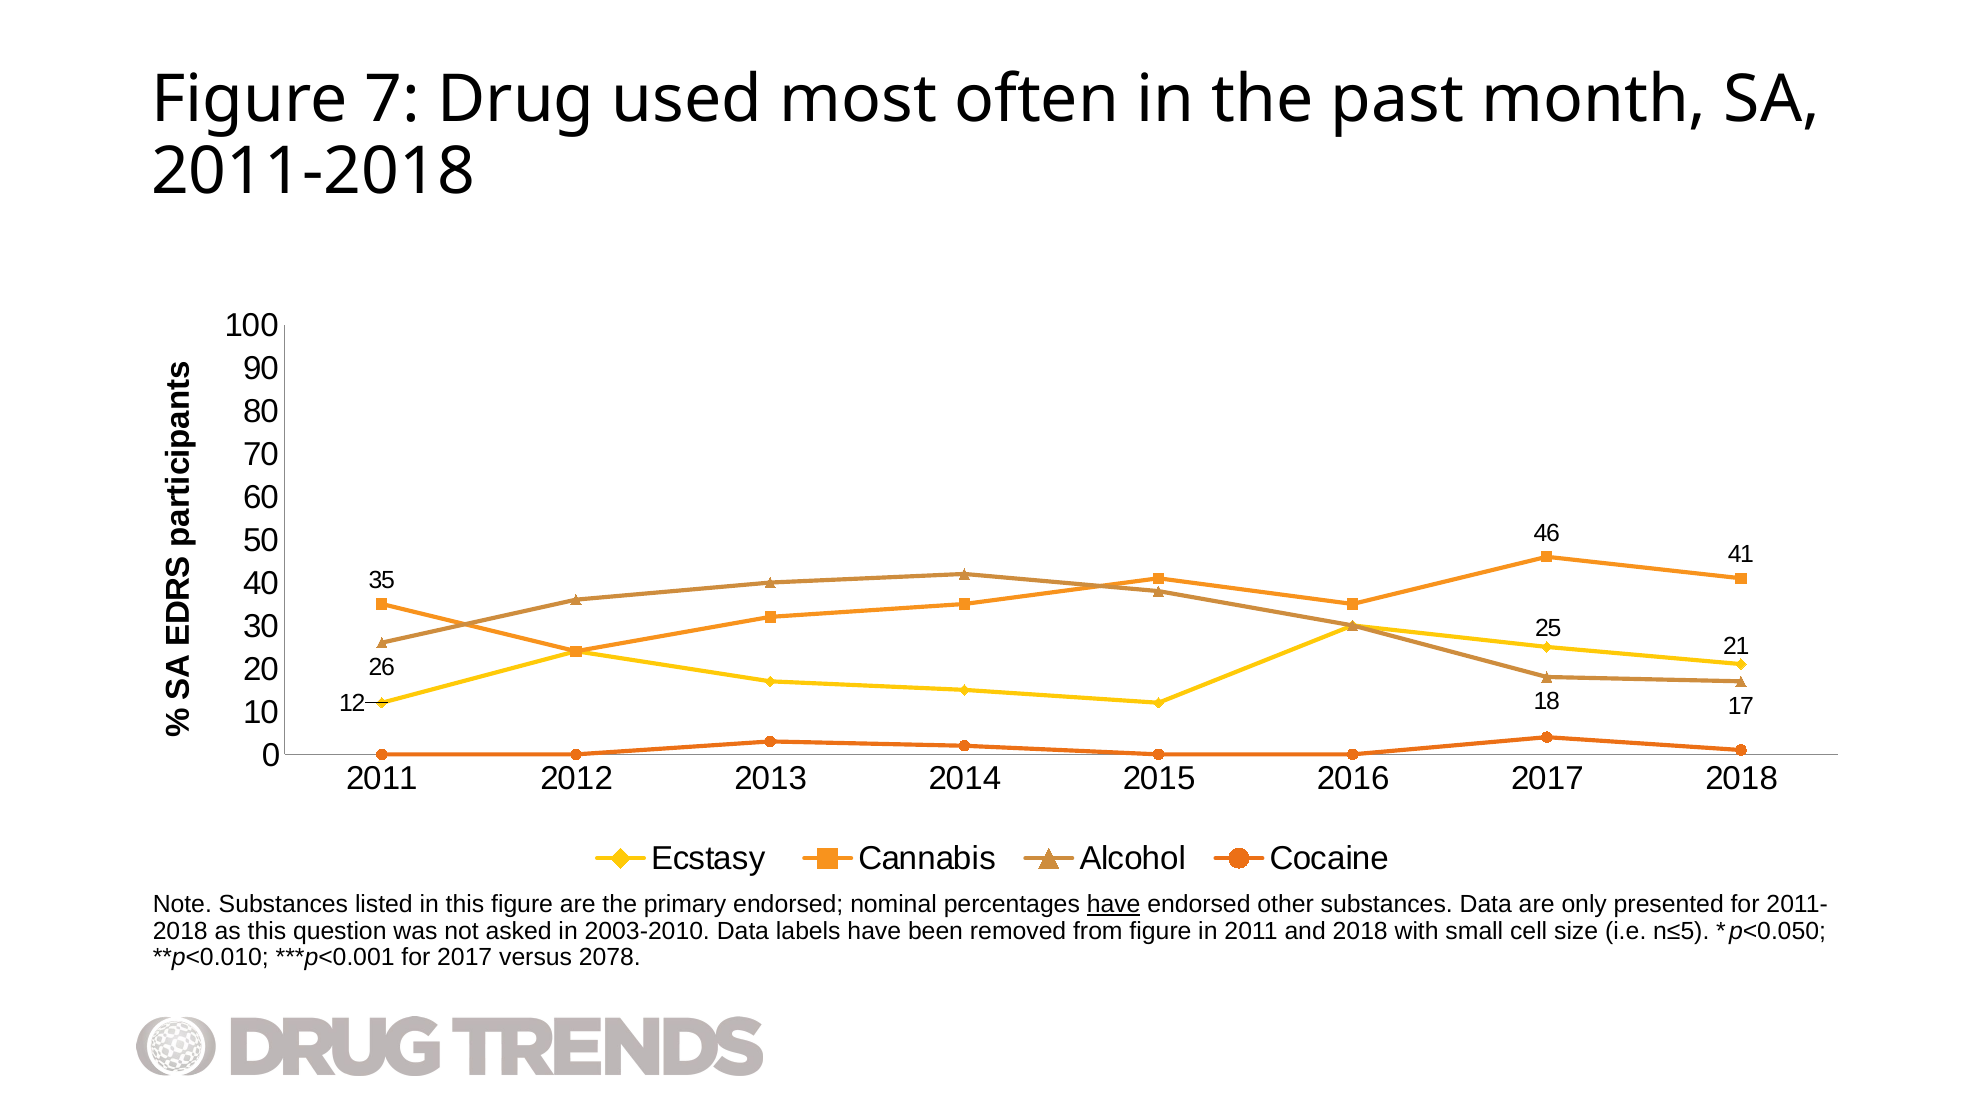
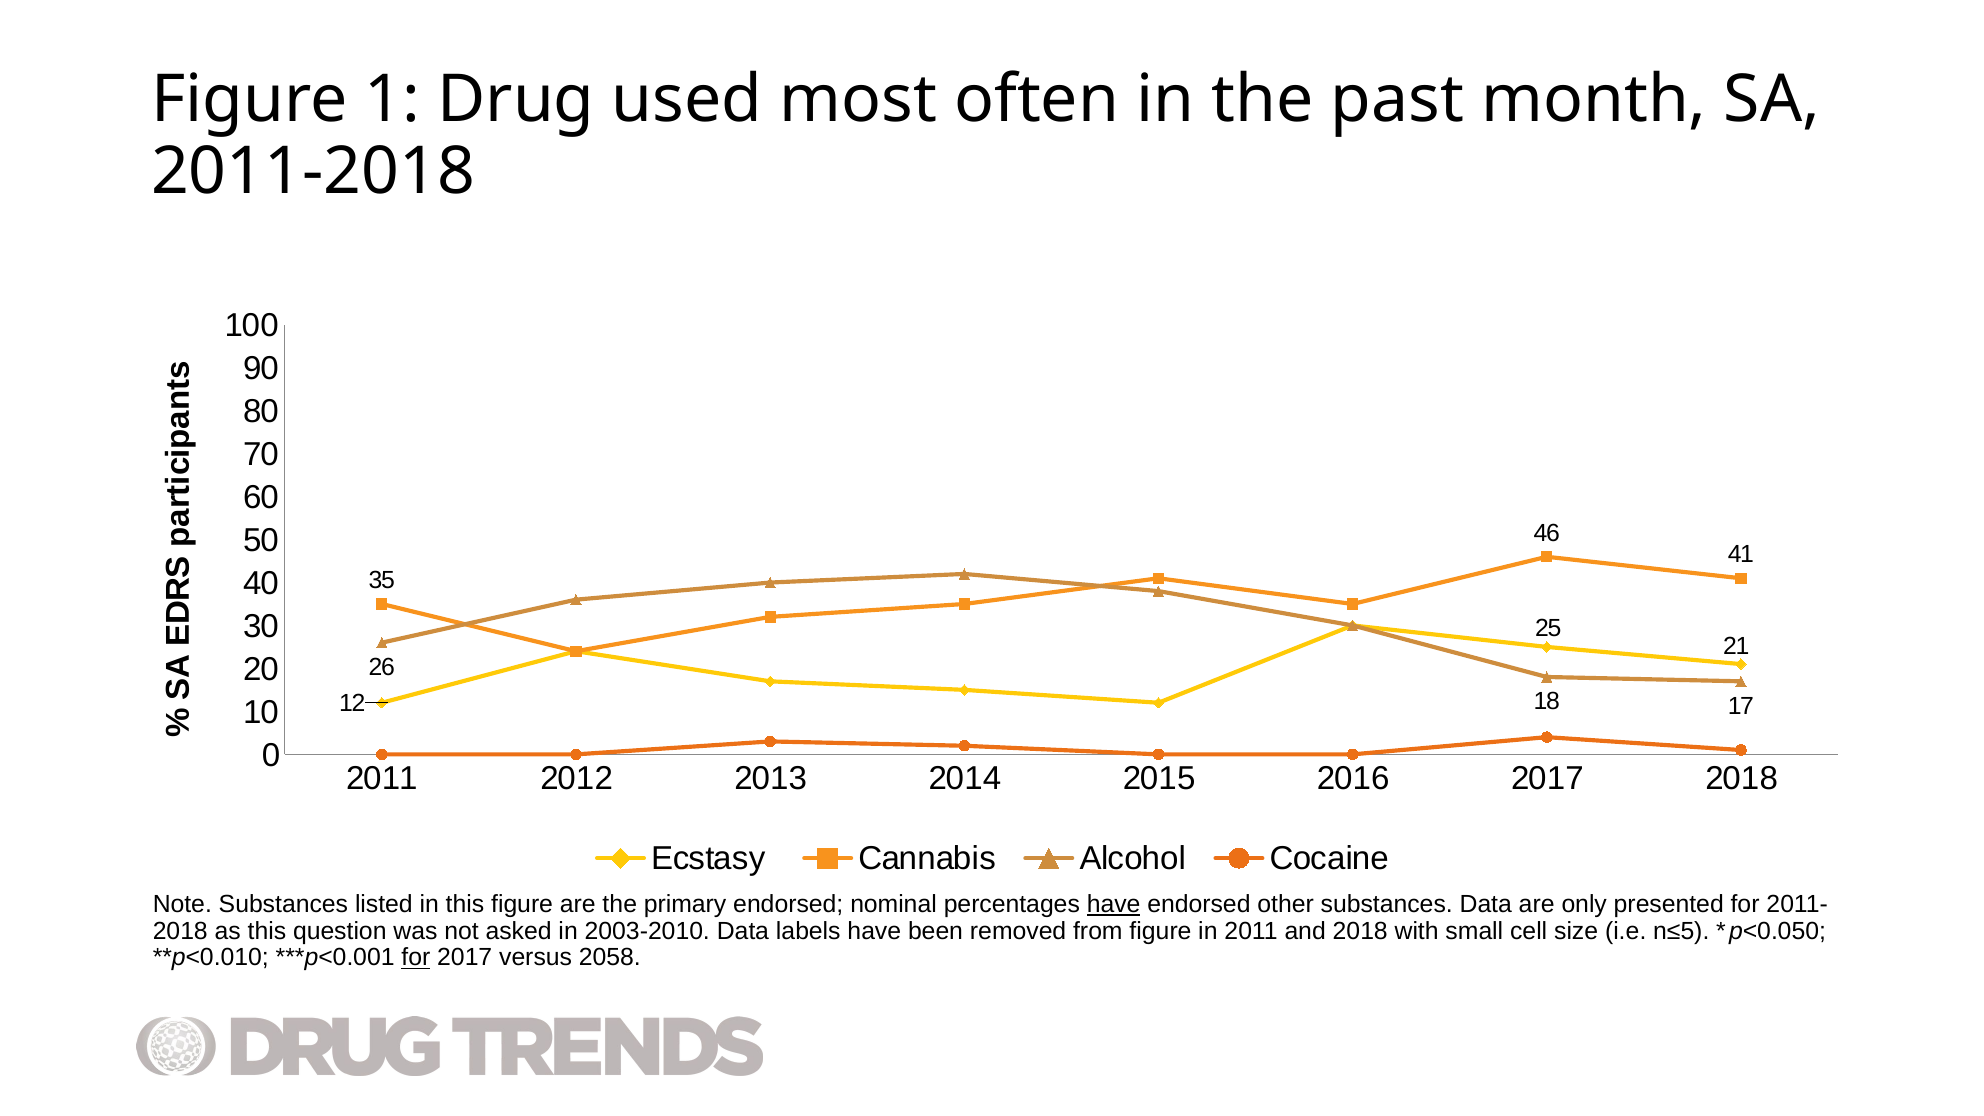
7: 7 -> 1 (392, 100)
for underline: none -> present (416, 958)
2078: 2078 -> 2058 (610, 958)
